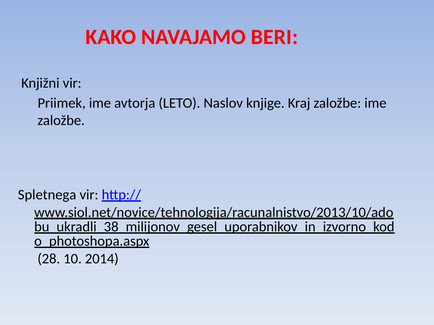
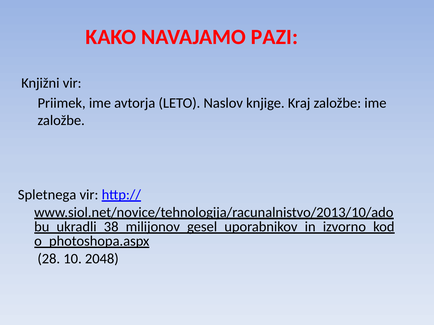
BERI: BERI -> PAZI (274, 37)
2014: 2014 -> 2048 (102, 259)
